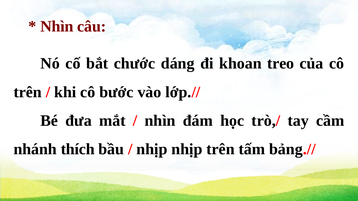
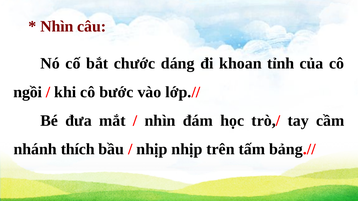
treo: treo -> tỉnh (281, 64)
trên: trên -> ngồi (28, 92)
